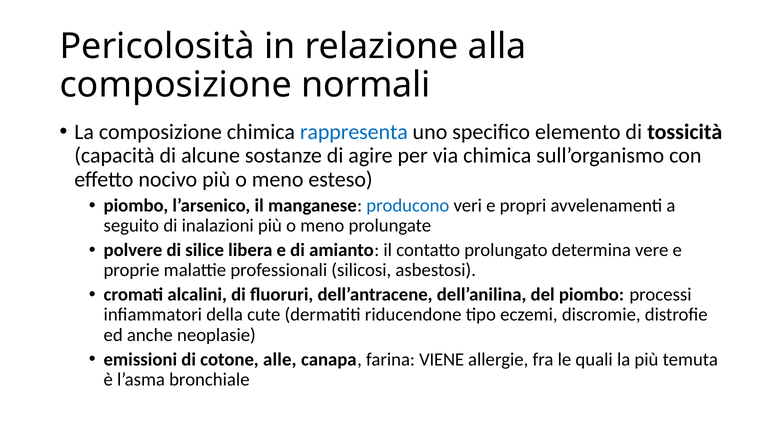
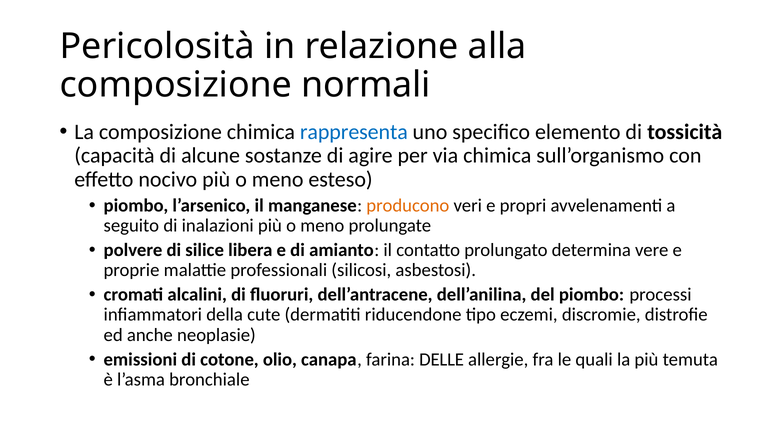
producono colour: blue -> orange (408, 205)
alle: alle -> olio (280, 359)
VIENE: VIENE -> DELLE (442, 359)
